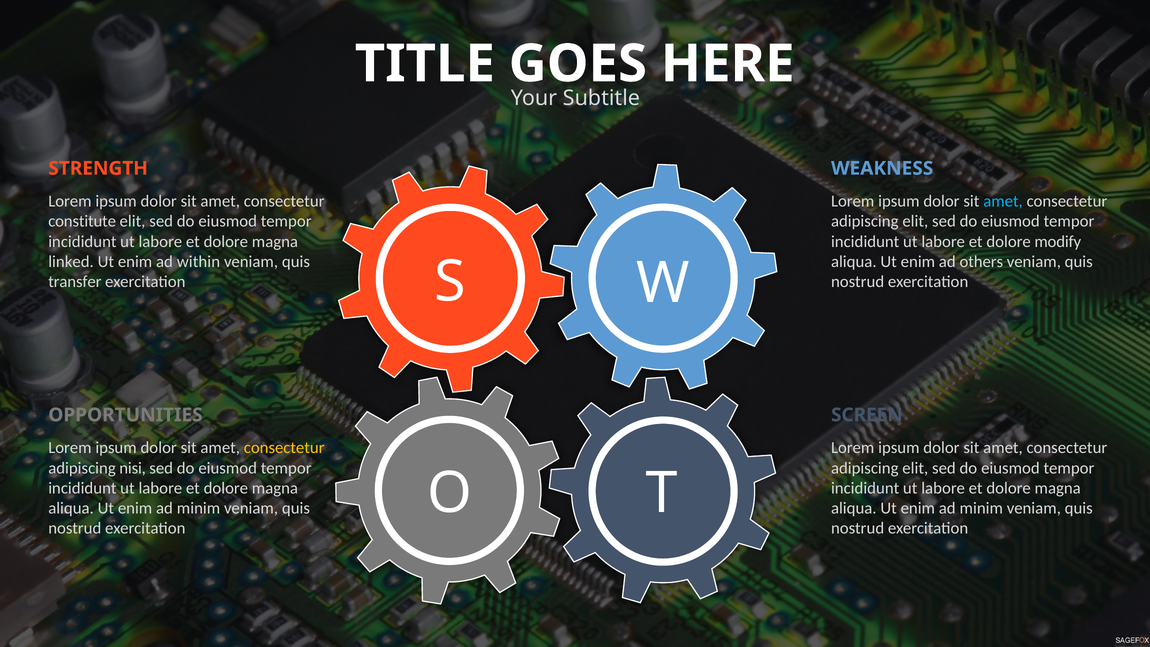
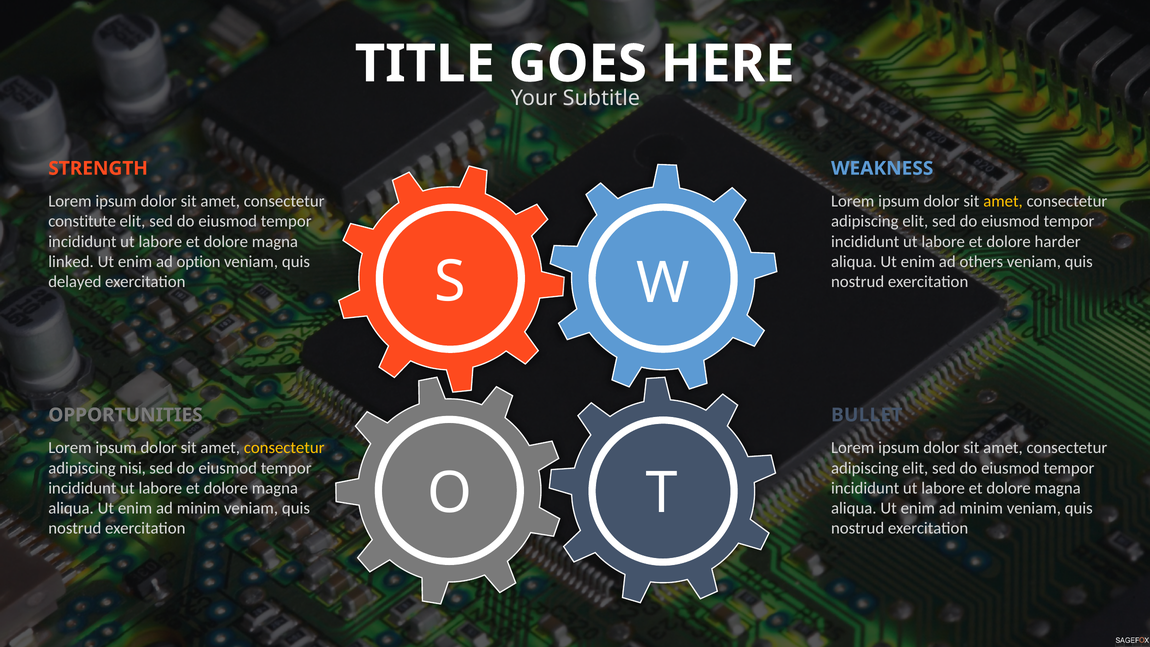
amet colour: light blue -> yellow (1003, 201)
modify: modify -> harder (1058, 242)
within: within -> option (199, 262)
transfer: transfer -> delayed (75, 282)
SCREEN: SCREEN -> BULLET (867, 415)
